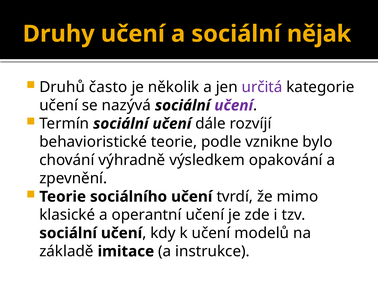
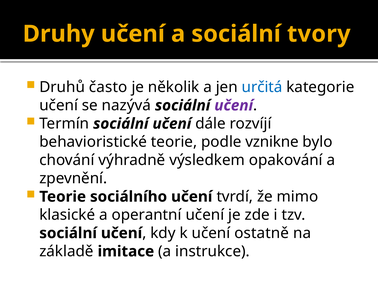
nějak: nějak -> tvory (319, 34)
určitá colour: purple -> blue (262, 87)
modelů: modelů -> ostatně (262, 234)
